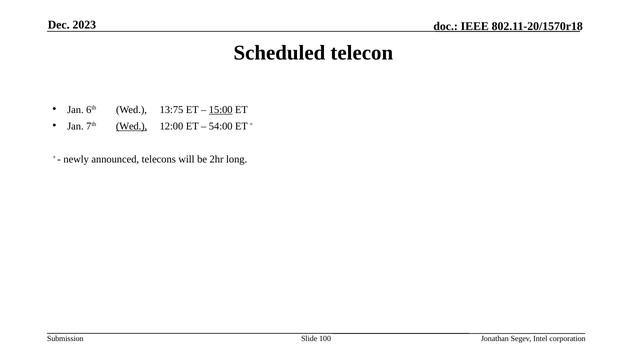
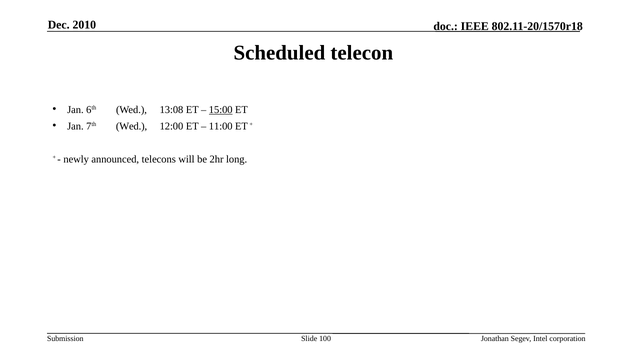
2023: 2023 -> 2010 (84, 25)
13:75: 13:75 -> 13:08 (171, 110)
Wed underline: present -> none (132, 126)
54:00: 54:00 -> 11:00 (221, 126)
